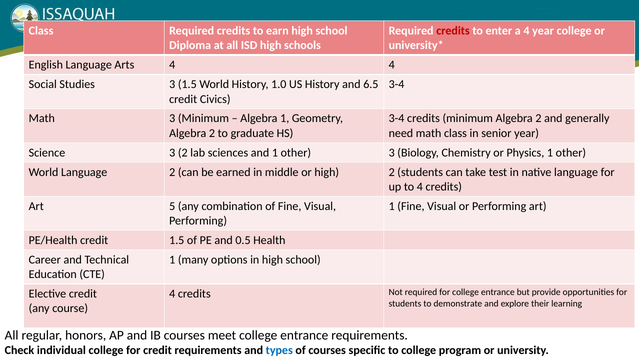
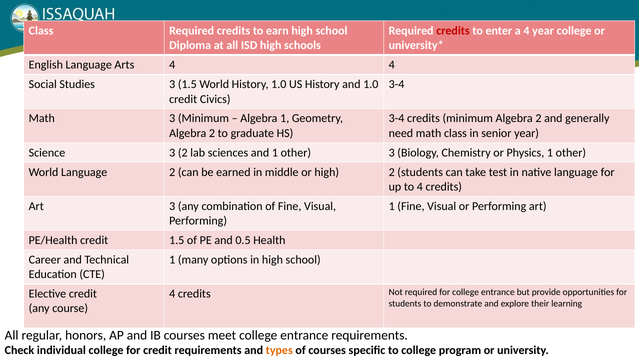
and 6.5: 6.5 -> 1.0 (371, 84)
Art 5: 5 -> 3 (172, 206)
types colour: blue -> orange (279, 350)
